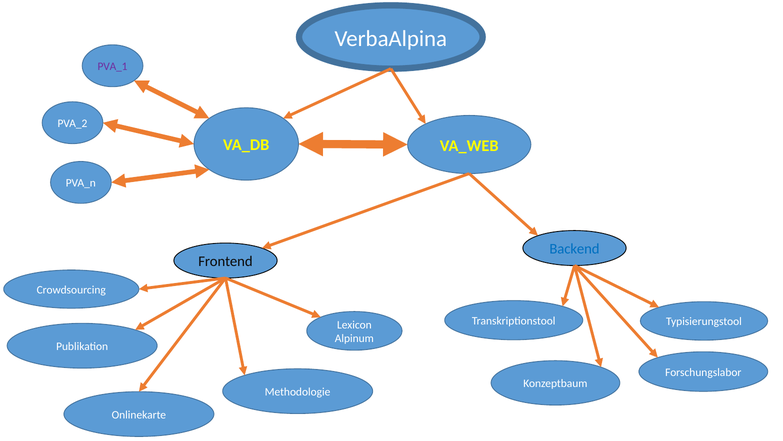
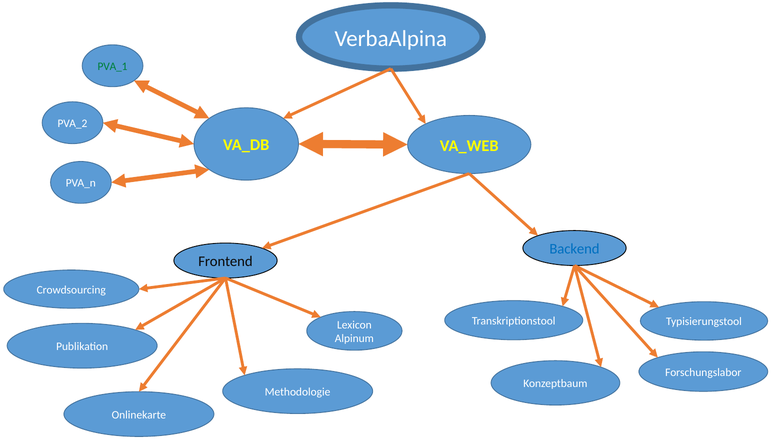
PVA_1 colour: purple -> green (113, 66)
